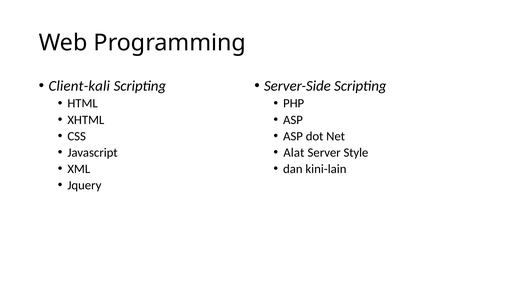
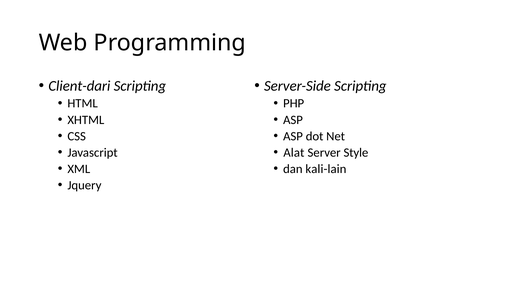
Client-kali: Client-kali -> Client-dari (79, 86)
kini-lain: kini-lain -> kali-lain (326, 169)
